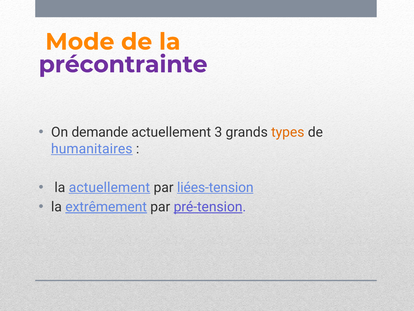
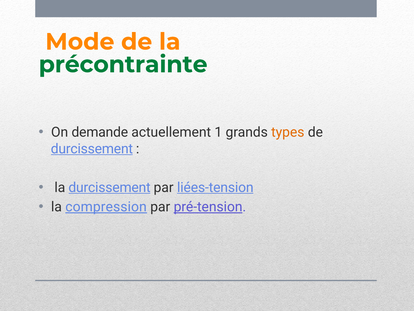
précontrainte colour: purple -> green (123, 64)
3: 3 -> 1 (218, 132)
humanitaires: humanitaires -> durcissement (92, 149)
la actuellement: actuellement -> durcissement (110, 187)
extrêmement: extrêmement -> compression (106, 207)
